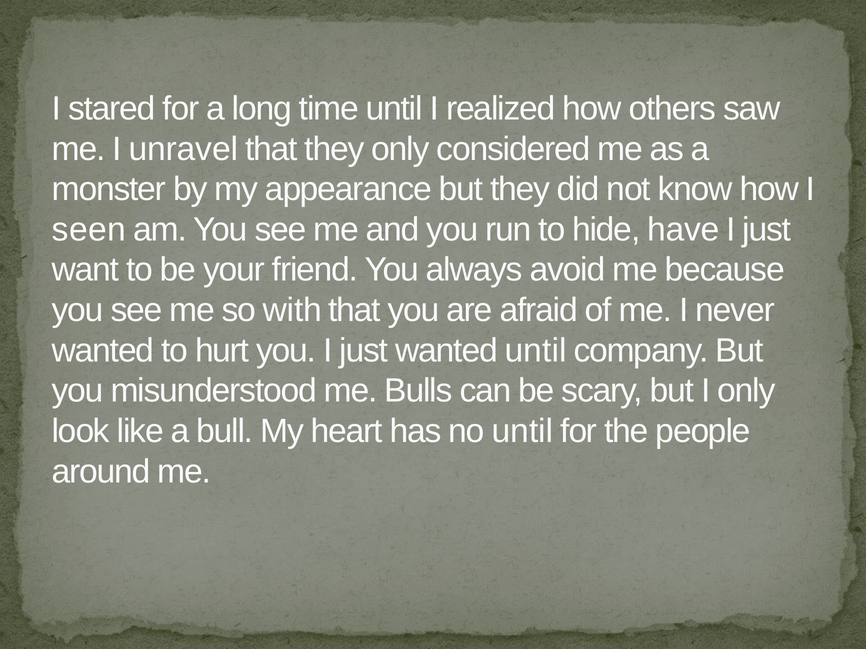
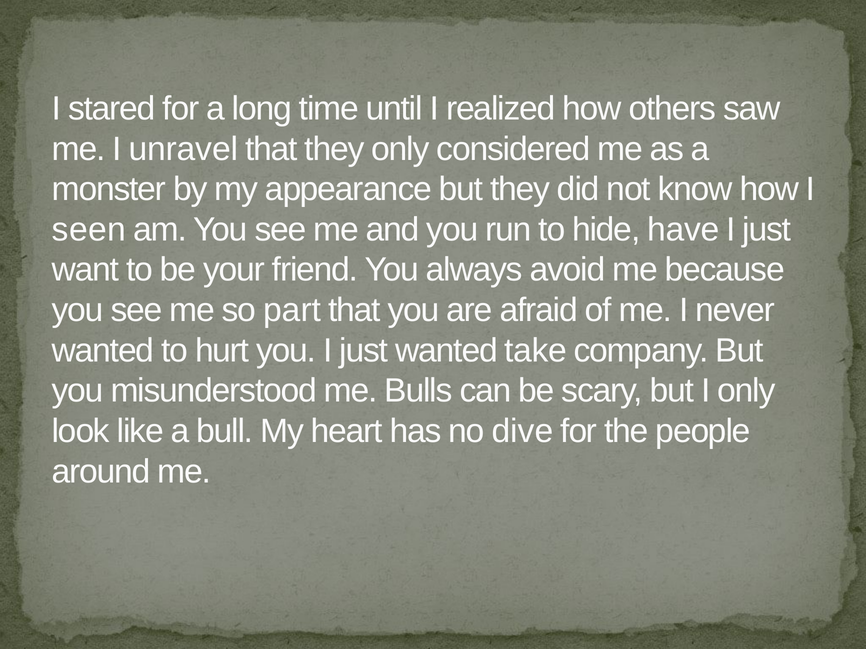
with: with -> part (292, 310)
wanted until: until -> take (536, 351)
no until: until -> dive (523, 431)
